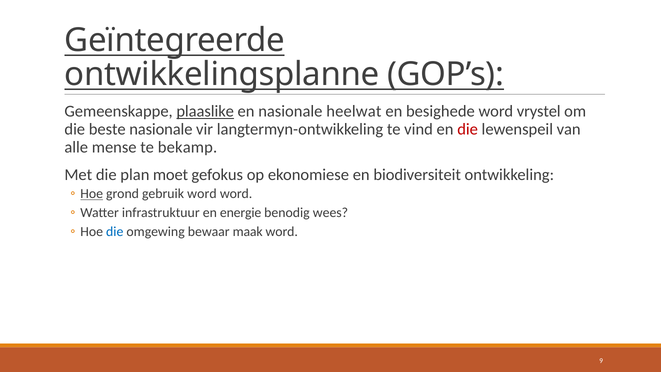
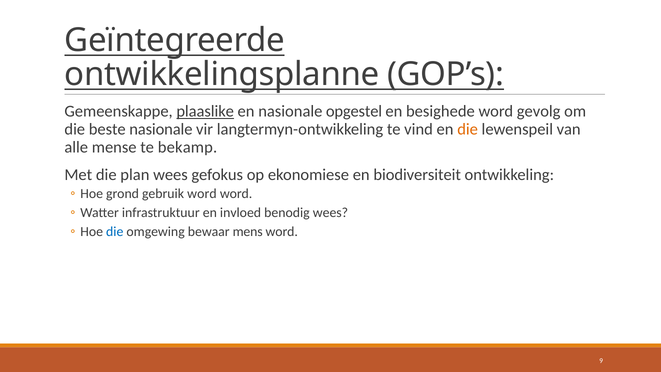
heelwat: heelwat -> opgestel (354, 111)
vrystel: vrystel -> gevolg (539, 111)
die colour: red -> orange (468, 129)
plan moet: moet -> wees (170, 175)
Hoe underline: present -> none (92, 194)
energie: energie -> invloed (241, 213)
maak: maak -> mens (248, 232)
